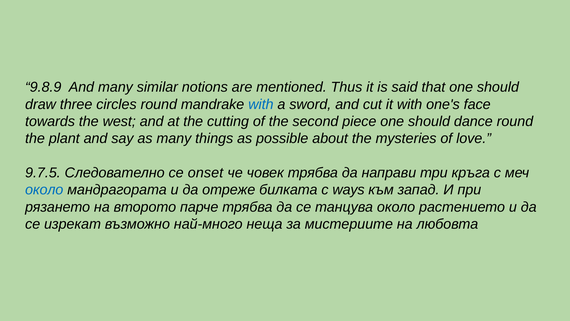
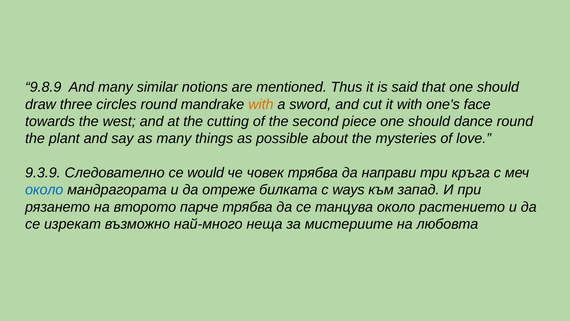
with colour: blue -> orange (261, 104)
9.7.5: 9.7.5 -> 9.3.9 (43, 173)
onset: onset -> would (206, 173)
